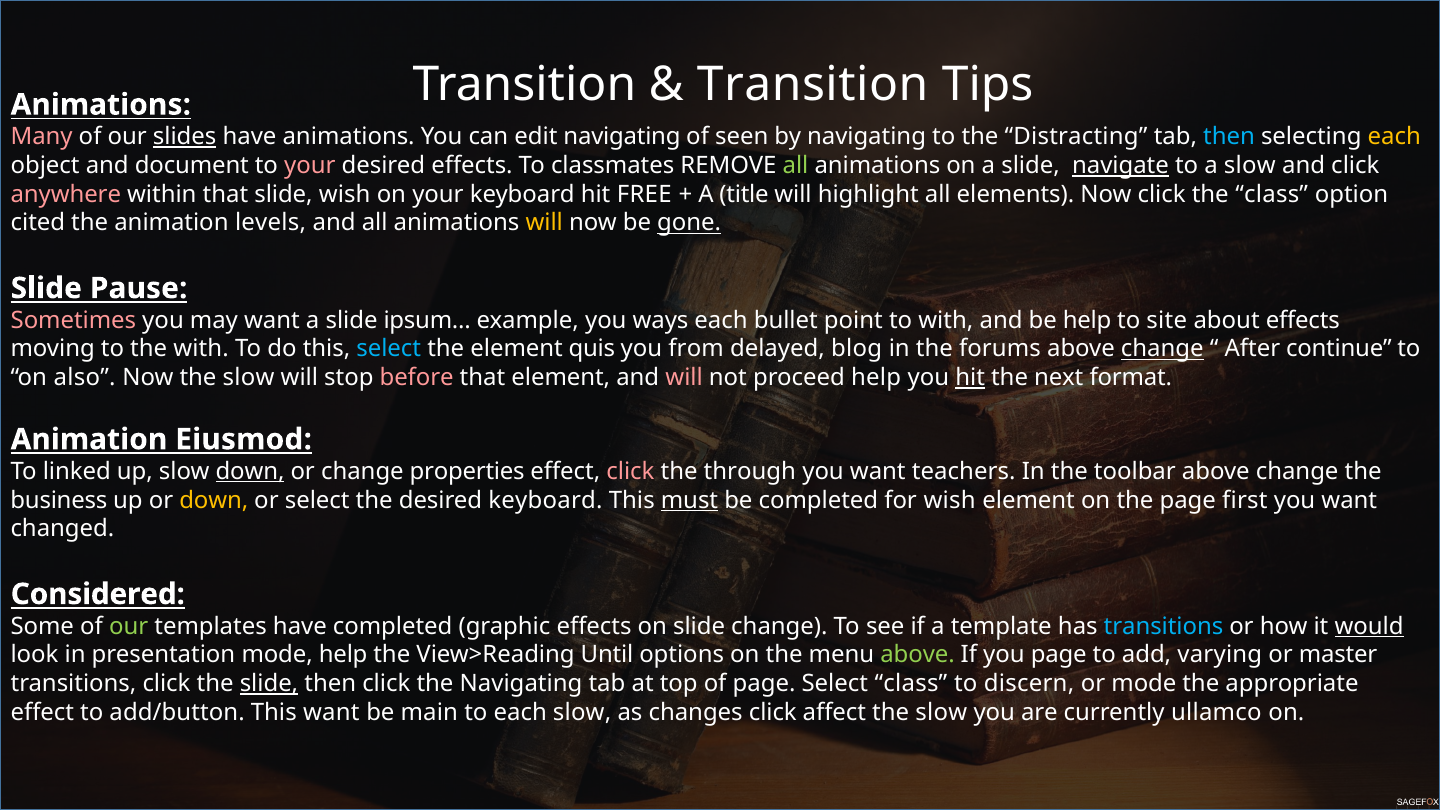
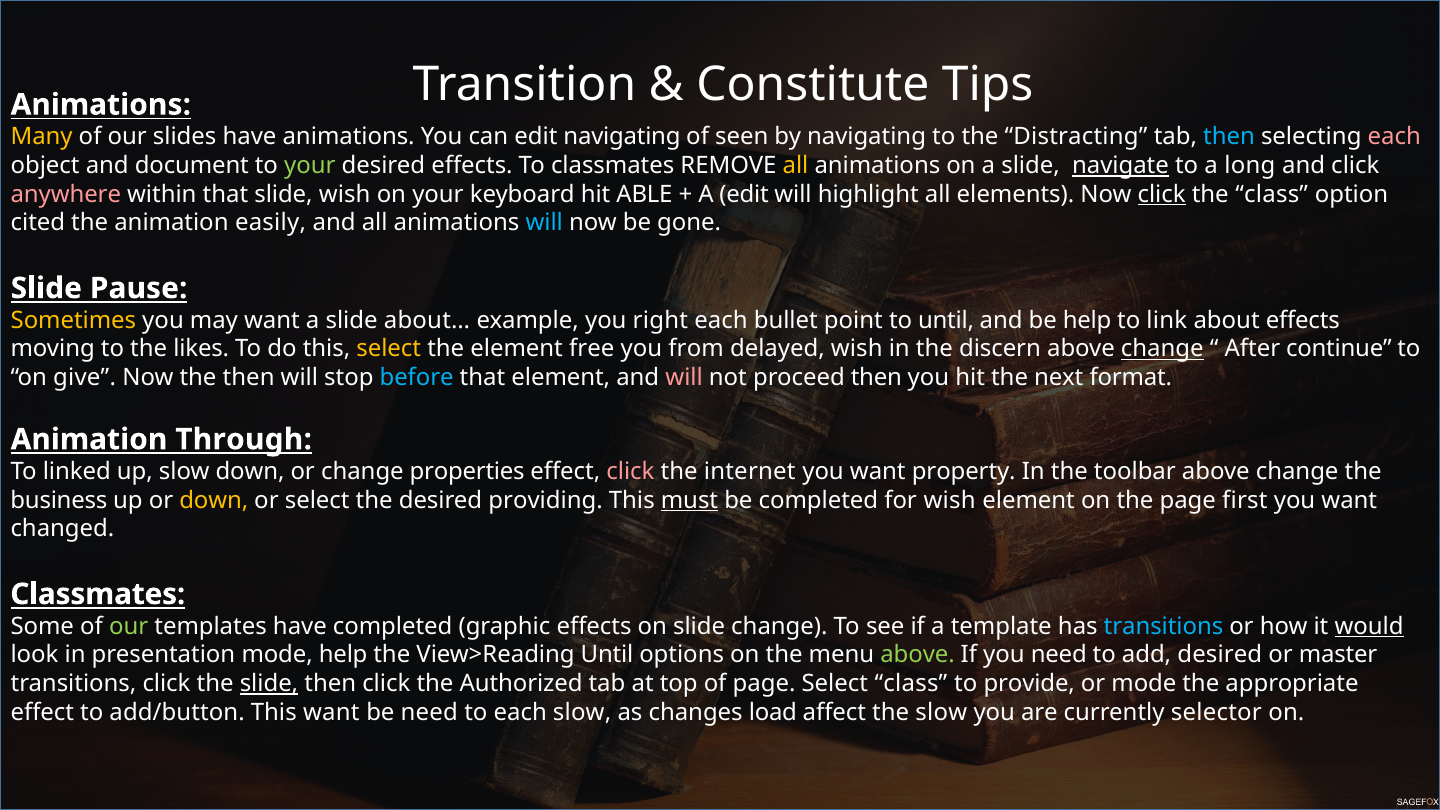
Transition: Transition -> Constitute (813, 85)
Many colour: pink -> yellow (42, 137)
slides underline: present -> none (185, 137)
each colour: yellow -> pink (1394, 137)
your colour: pink -> light green (310, 165)
all colour: light green -> yellow (796, 165)
a slow: slow -> long (1250, 165)
FREE: FREE -> ABLE (645, 194)
A title: title -> edit (744, 194)
click underline: none -> present (1162, 194)
levels: levels -> easily (270, 223)
will colour: yellow -> light blue (544, 223)
gone underline: present -> none (689, 223)
Sometimes colour: pink -> yellow (73, 320)
ipsum…: ipsum… -> about… (427, 320)
ways: ways -> right (660, 320)
to with: with -> until (946, 320)
site: site -> link (1167, 320)
the with: with -> likes (201, 349)
select colour: light blue -> yellow (389, 349)
quis: quis -> free (592, 349)
delayed blog: blog -> wish (857, 349)
forums: forums -> discern (1000, 349)
also: also -> give (85, 378)
Now the slow: slow -> then (249, 378)
before colour: pink -> light blue (417, 378)
proceed help: help -> then (876, 378)
hit underline: present -> none (970, 378)
Eiusmod: Eiusmod -> Through (244, 439)
down underline: present -> none (250, 471)
through: through -> internet (750, 471)
teachers: teachers -> property (964, 471)
desired keyboard: keyboard -> providing (546, 500)
Considered: Considered -> Classmates (98, 594)
you page: page -> need (1059, 655)
add varying: varying -> desired (1220, 655)
the Navigating: Navigating -> Authorized (521, 684)
discern: discern -> provide (1029, 684)
be main: main -> need (429, 713)
changes click: click -> load (773, 713)
ullamco: ullamco -> selector (1216, 713)
